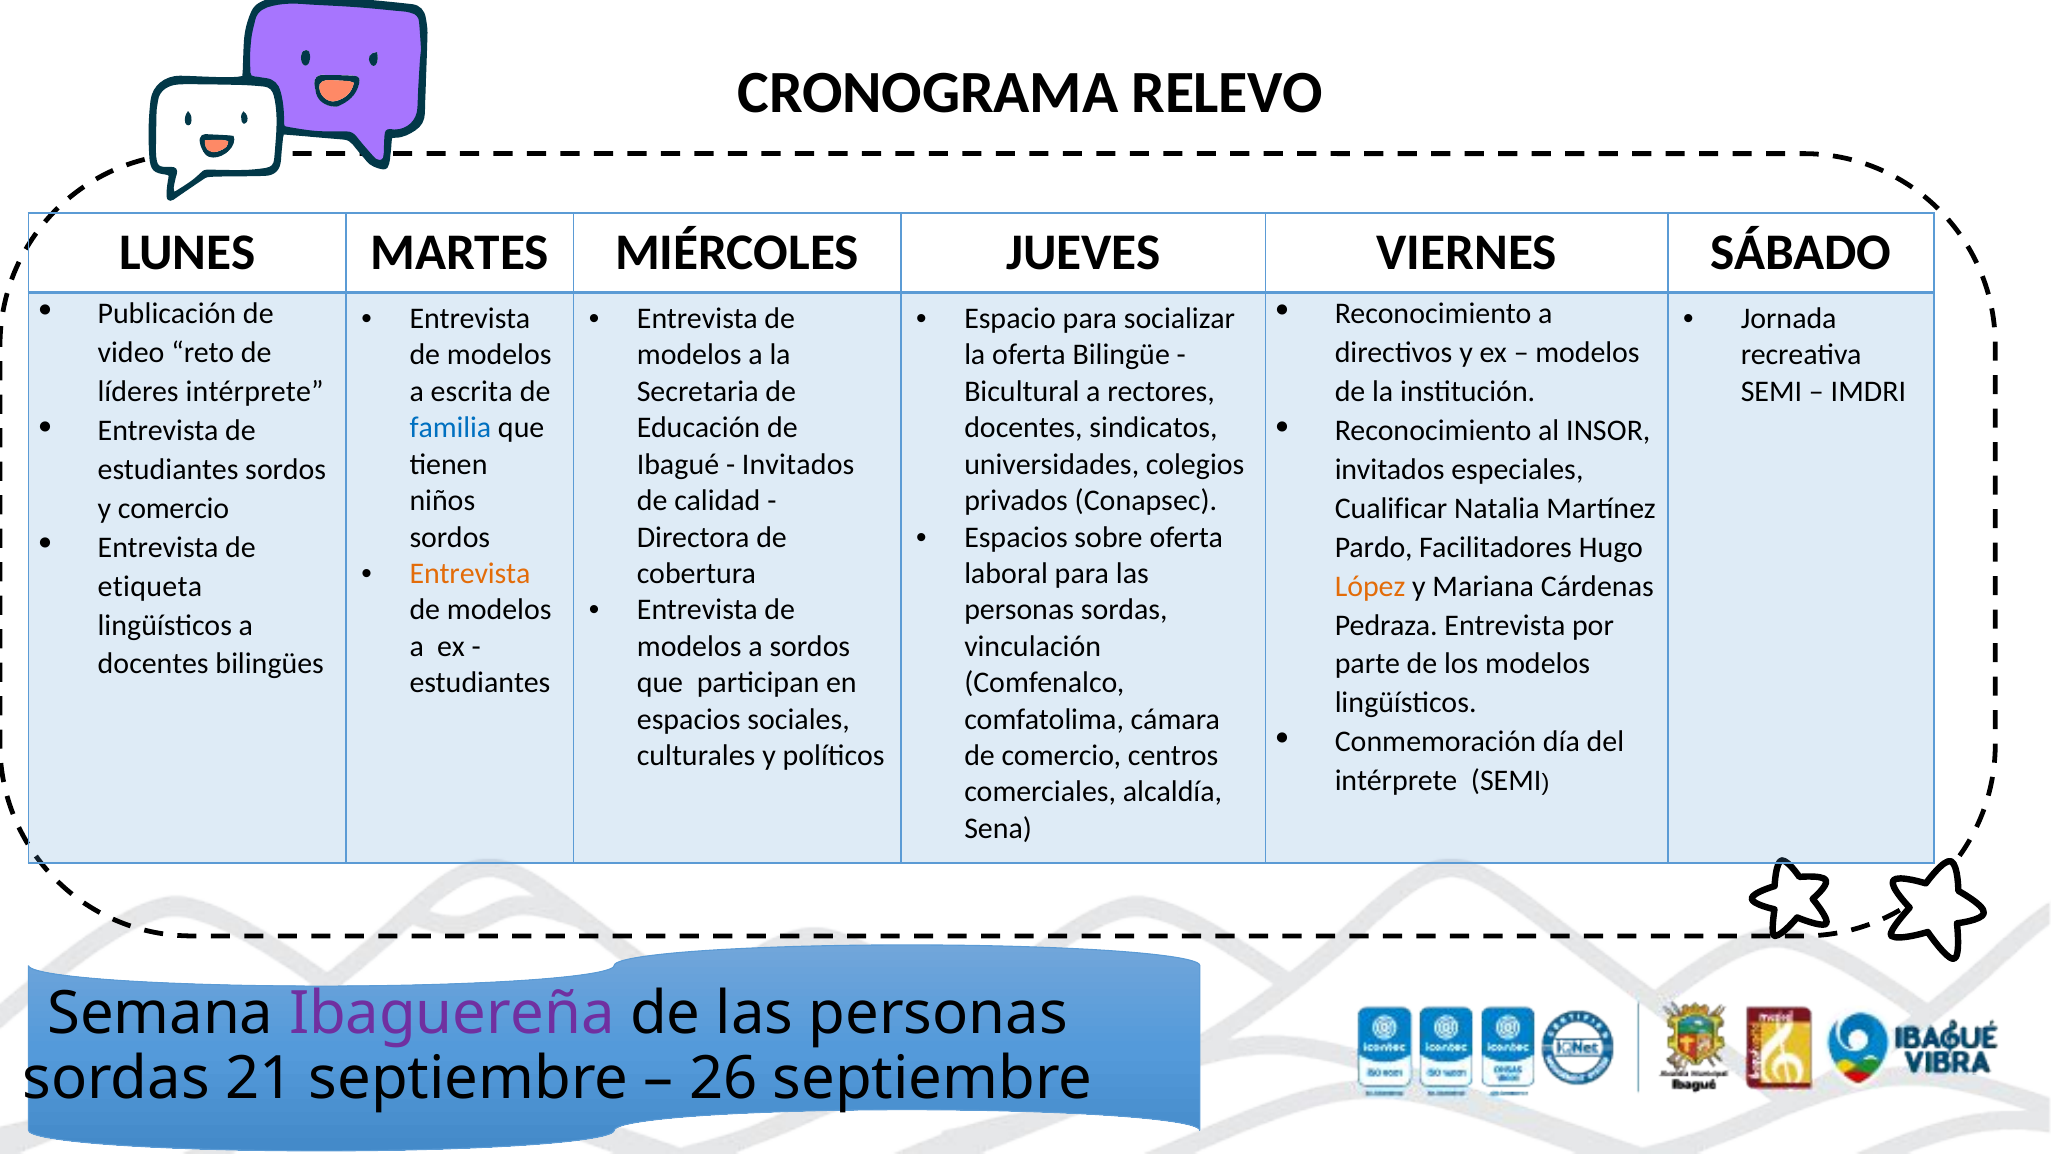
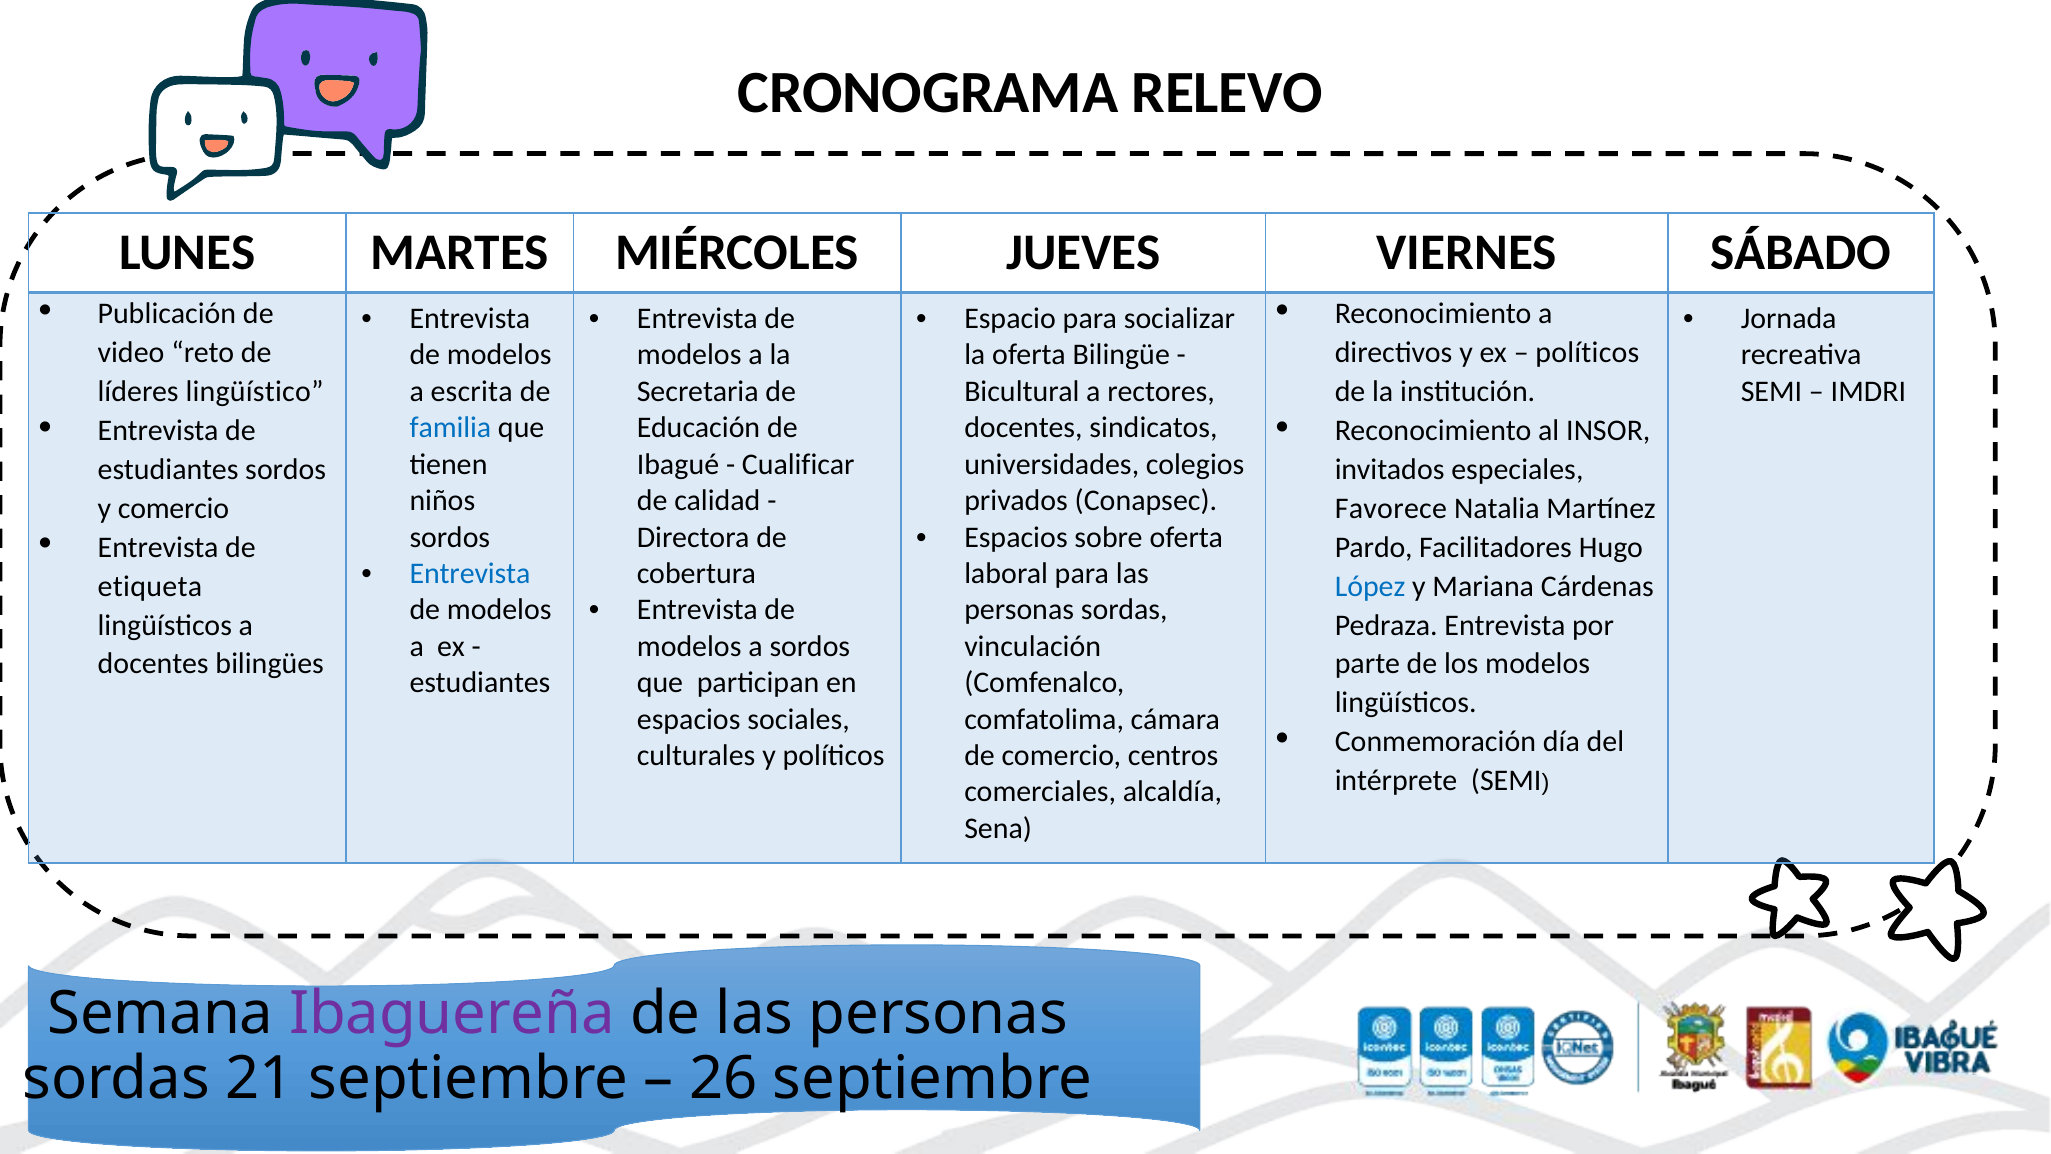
modelos: modelos -> políticos (1587, 352)
líderes intérprete: intérprete -> lingüístico (255, 391)
Invitados: Invitados -> Cualificar (798, 464)
Cualificar: Cualificar -> Favorece (1391, 508)
Entrevista colour: orange -> blue (470, 573)
López colour: orange -> blue (1370, 586)
